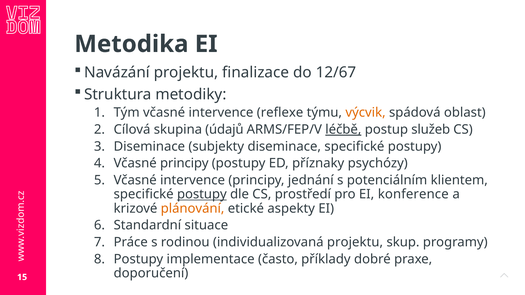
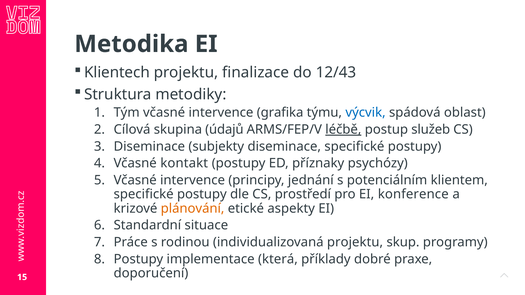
Navázání: Navázání -> Klientech (117, 73)
12/67: 12/67 -> 12/43 (336, 73)
reflexe: reflexe -> grafika (280, 113)
výcvik colour: orange -> blue (366, 113)
Včasné principy: principy -> kontakt (184, 163)
postupy underline: present -> none (202, 194)
často: často -> která (278, 259)
